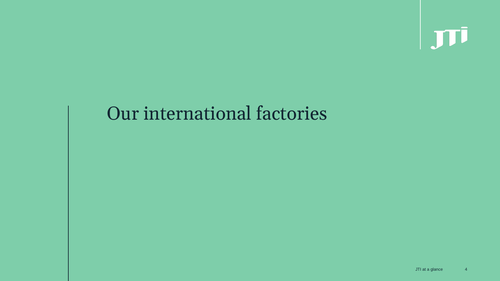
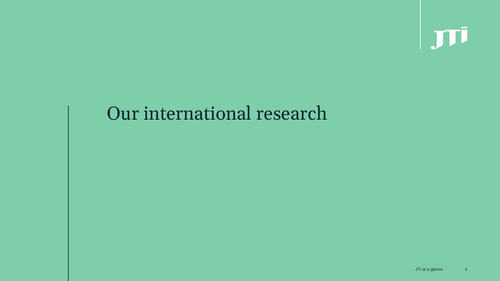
factories: factories -> research (292, 114)
